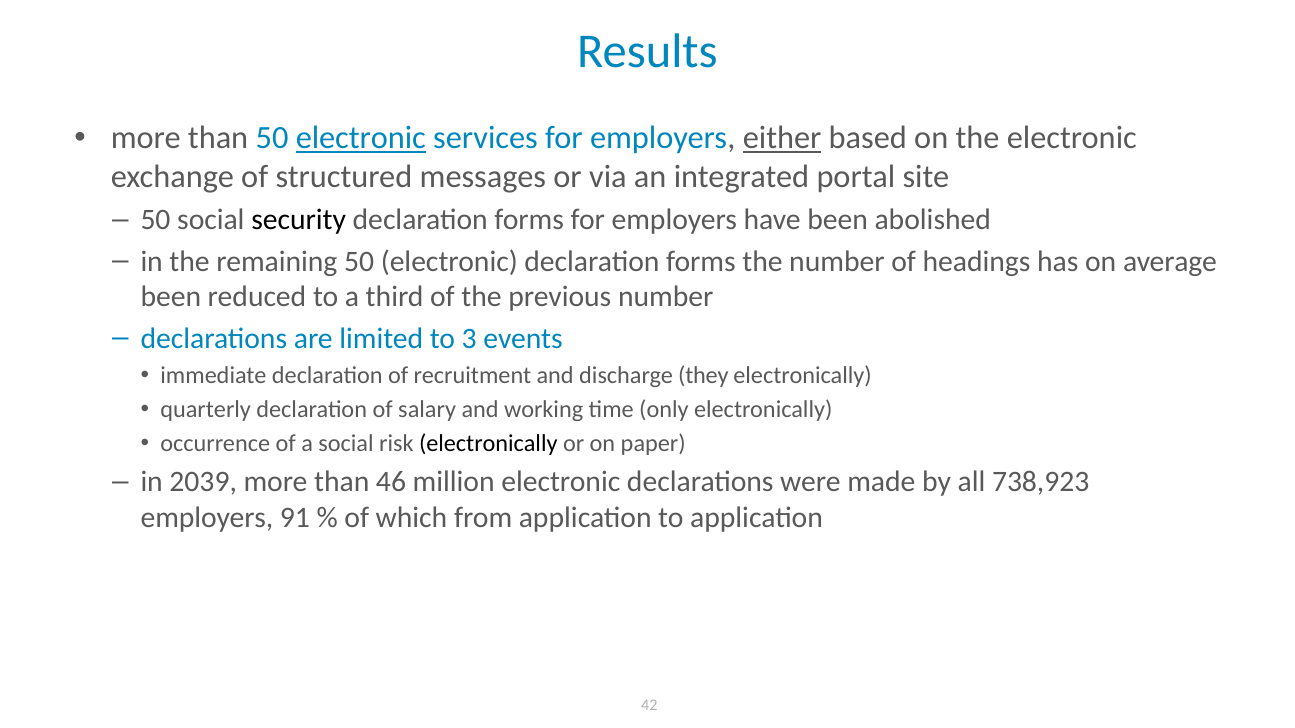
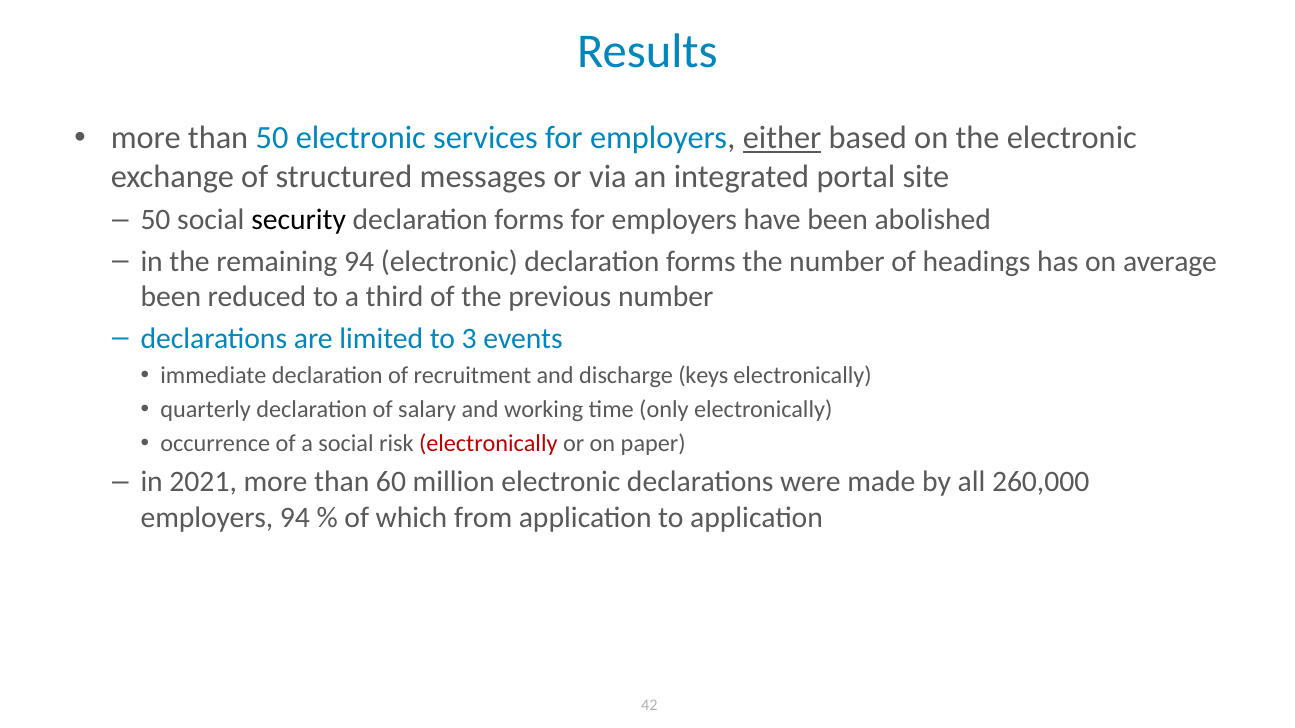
electronic underline: present -> none (361, 138)
remaining 50: 50 -> 94 (359, 262)
they: they -> keys (703, 376)
electronically colour: black -> red (488, 444)
2039: 2039 -> 2021 (203, 482)
46: 46 -> 60 (391, 482)
738,923: 738,923 -> 260,000 (1041, 482)
employers 91: 91 -> 94 (295, 518)
